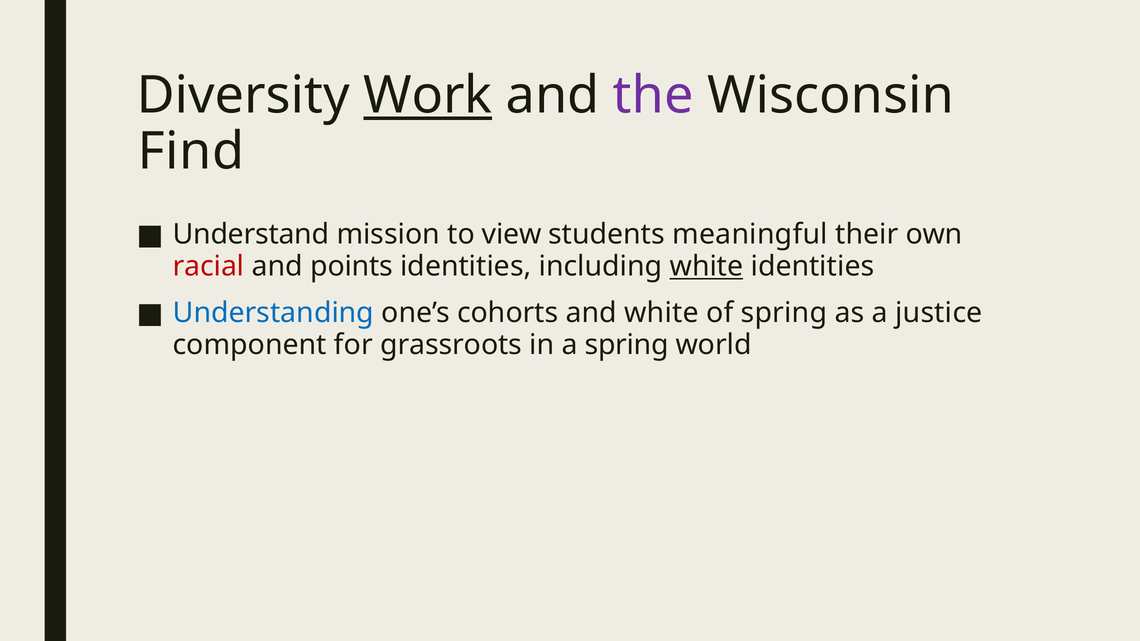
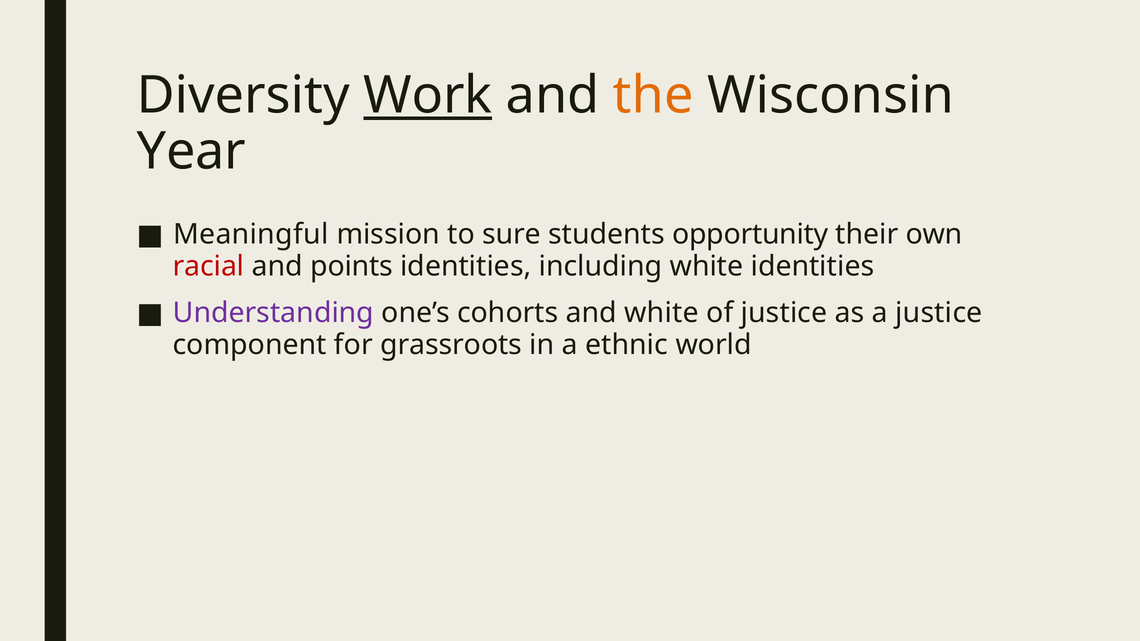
the colour: purple -> orange (653, 96)
Find: Find -> Year (191, 152)
Understand: Understand -> Meaningful (251, 234)
view: view -> sure (512, 234)
meaningful: meaningful -> opportunity (750, 234)
white underline: present -> none (706, 266)
Understanding colour: blue -> purple (273, 313)
of spring: spring -> justice (784, 313)
a spring: spring -> ethnic (627, 345)
